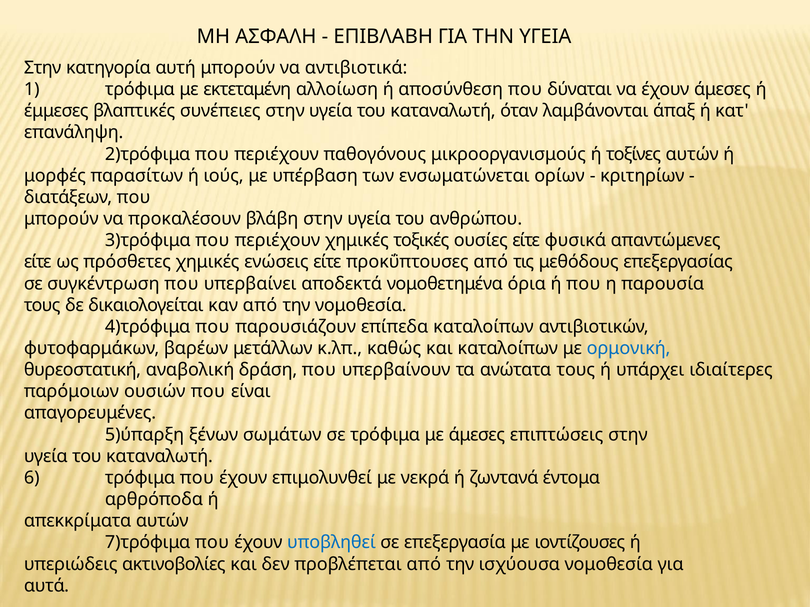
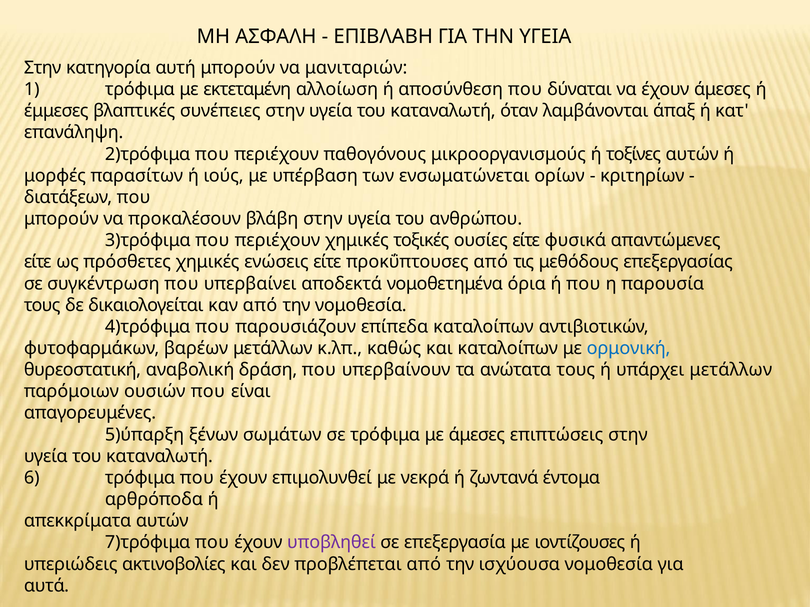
αντιβιοτικά: αντιβιοτικά -> μανιταριών (356, 68)
υπάρχει ιδιαίτερες: ιδιαίτερες -> μετάλλων (731, 370)
υποβληθεί colour: blue -> purple (331, 543)
